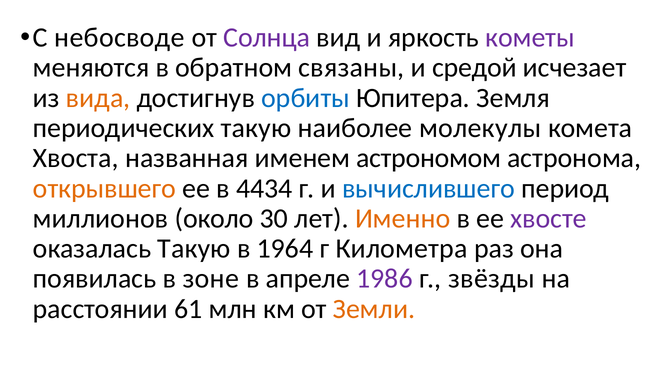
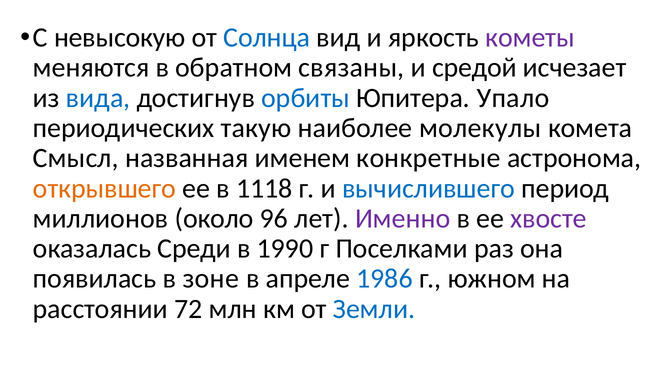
небосводе: небосводе -> невысокую (120, 38)
Солнца colour: purple -> blue (267, 38)
вида colour: orange -> blue (98, 98)
Земля: Земля -> Упало (513, 98)
Хвоста: Хвоста -> Смысл (76, 158)
астрономом: астрономом -> конкретные (428, 158)
4434: 4434 -> 1118 (264, 189)
30: 30 -> 96 (274, 219)
Именно colour: orange -> purple (403, 219)
оказалась Такую: Такую -> Среди (194, 249)
1964: 1964 -> 1990 (285, 249)
Километра: Километра -> Поселками (402, 249)
1986 colour: purple -> blue (384, 279)
звёзды: звёзды -> южном (492, 279)
61: 61 -> 72 (188, 309)
Земли colour: orange -> blue (374, 309)
